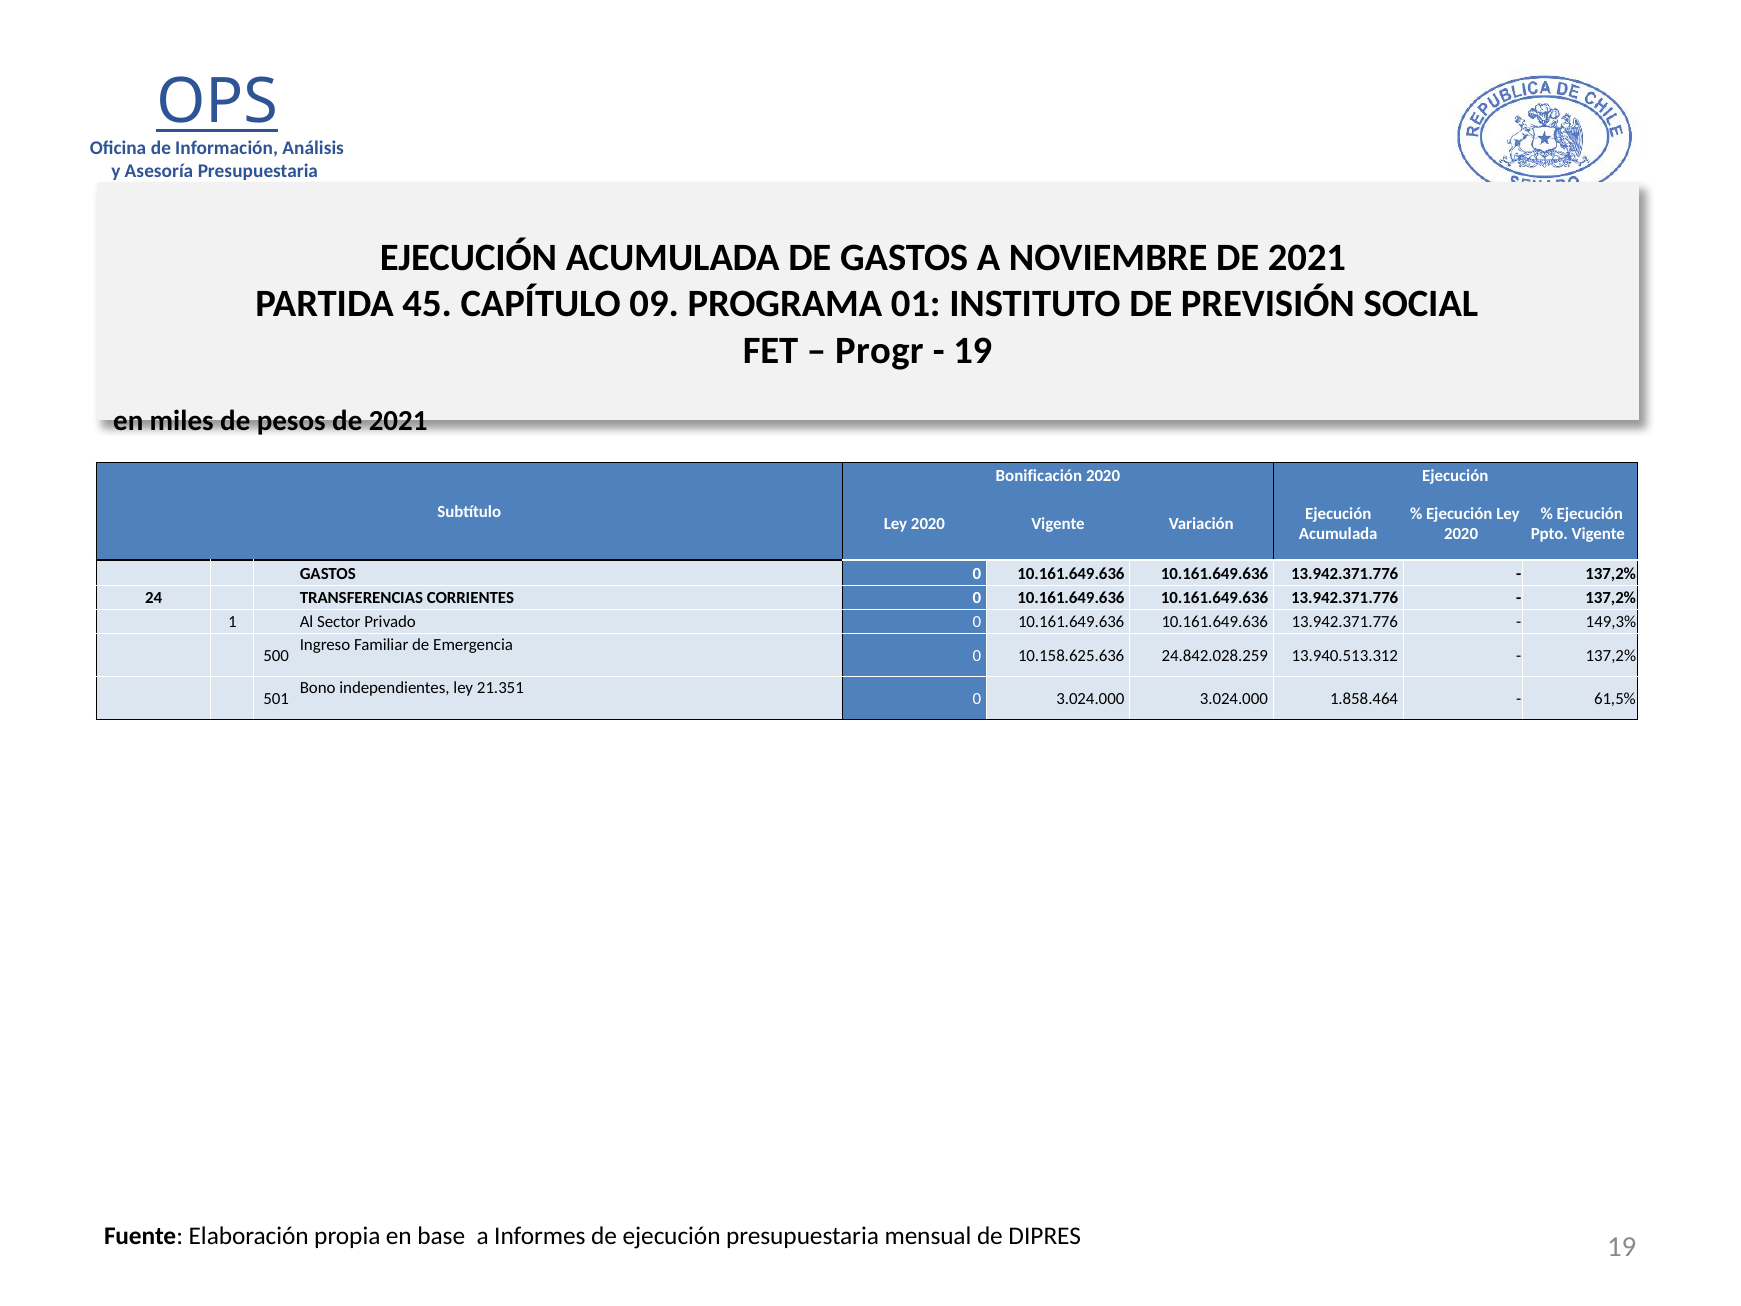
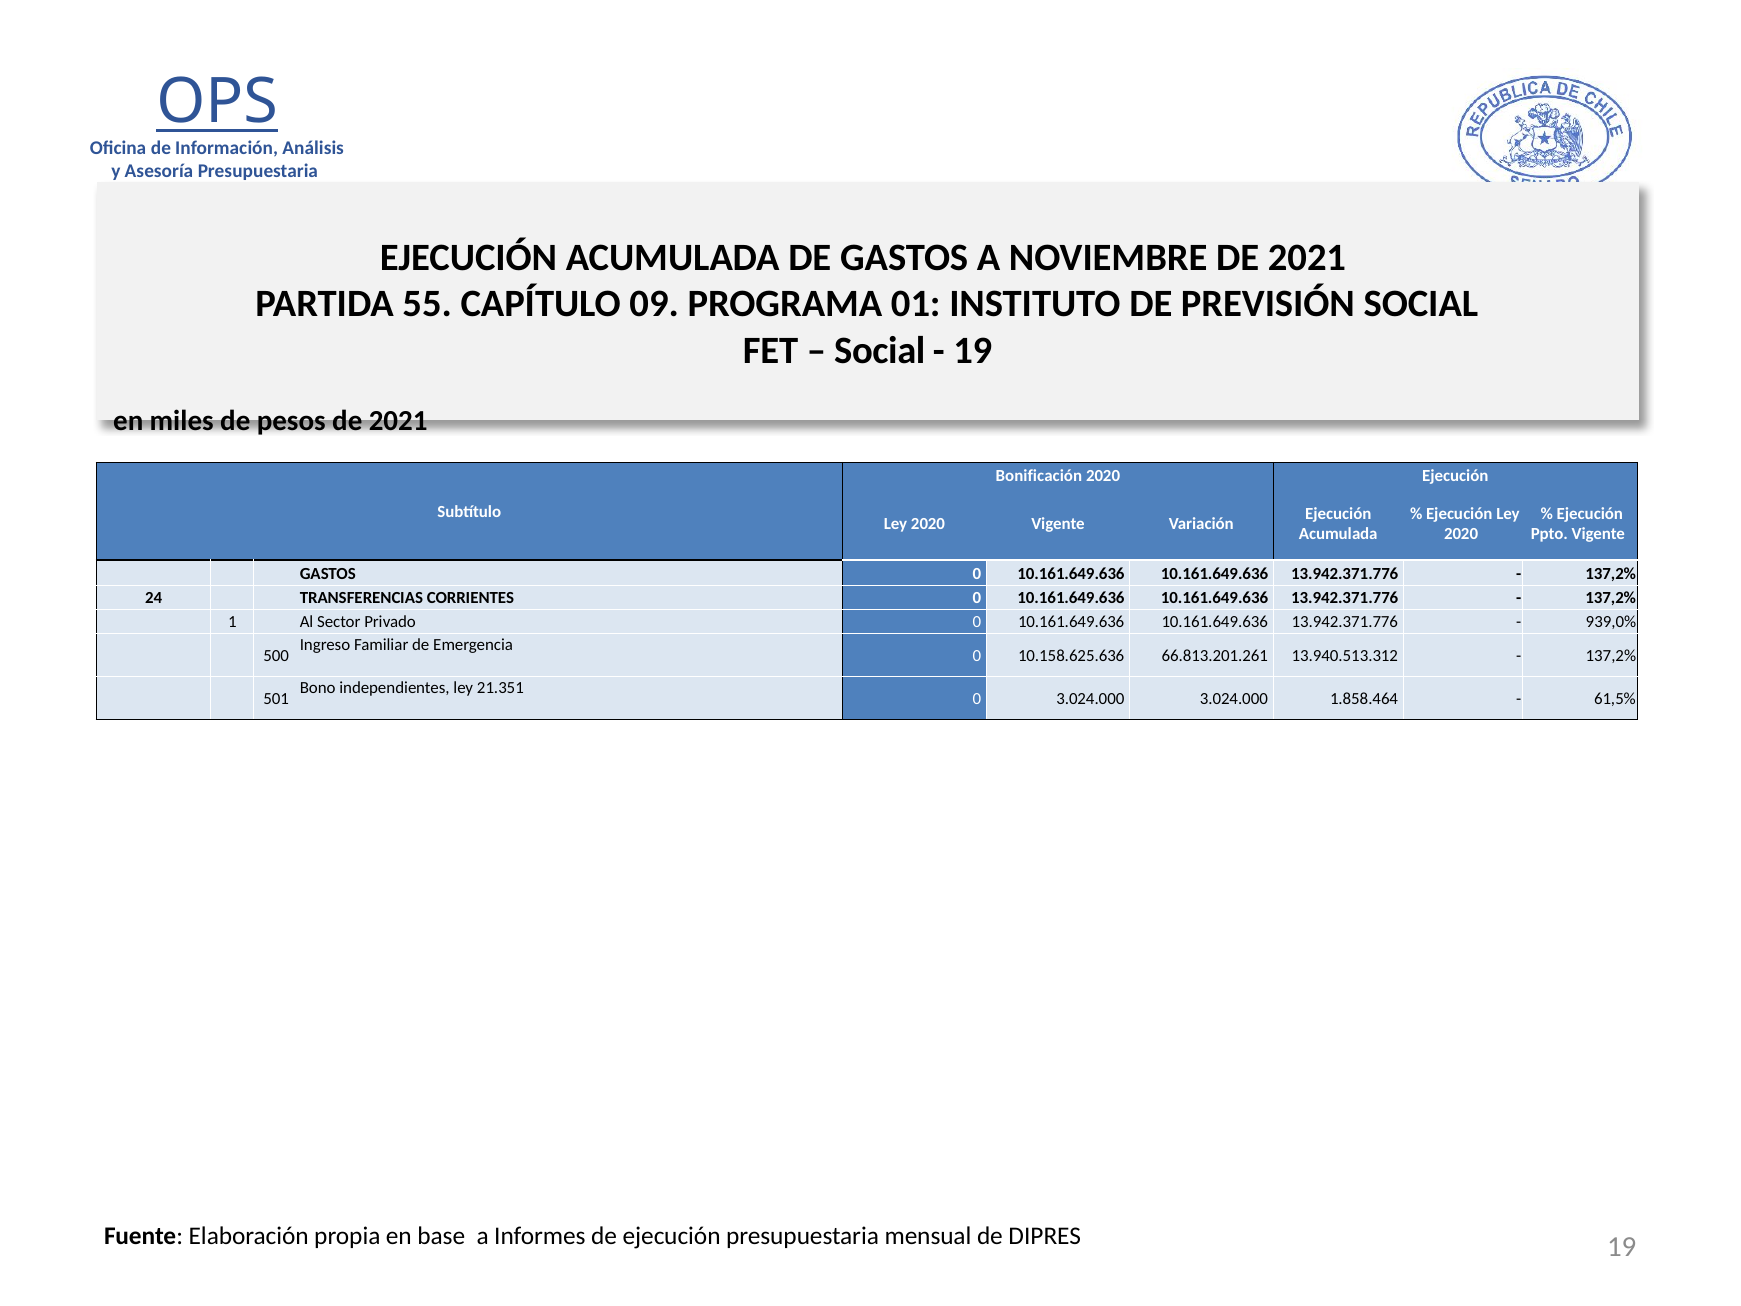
45: 45 -> 55 (427, 304)
Progr: Progr -> Social (880, 350)
149,3%: 149,3% -> 939,0% (1611, 622)
24.842.028.259: 24.842.028.259 -> 66.813.201.261 (1215, 656)
